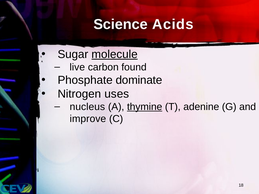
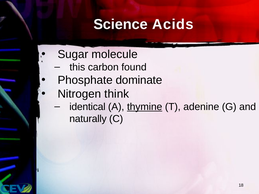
molecule underline: present -> none (115, 54)
live: live -> this (77, 67)
uses: uses -> think (117, 94)
nucleus: nucleus -> identical (87, 107)
improve: improve -> naturally (88, 119)
